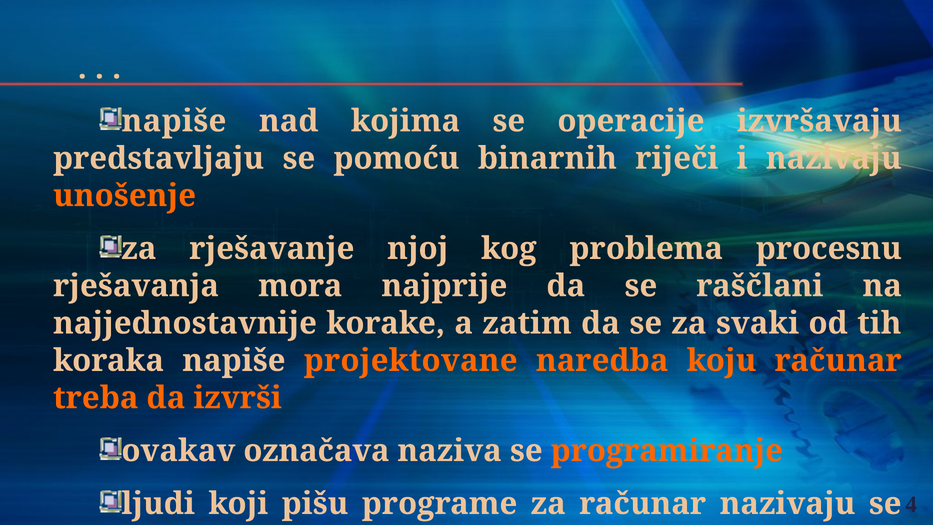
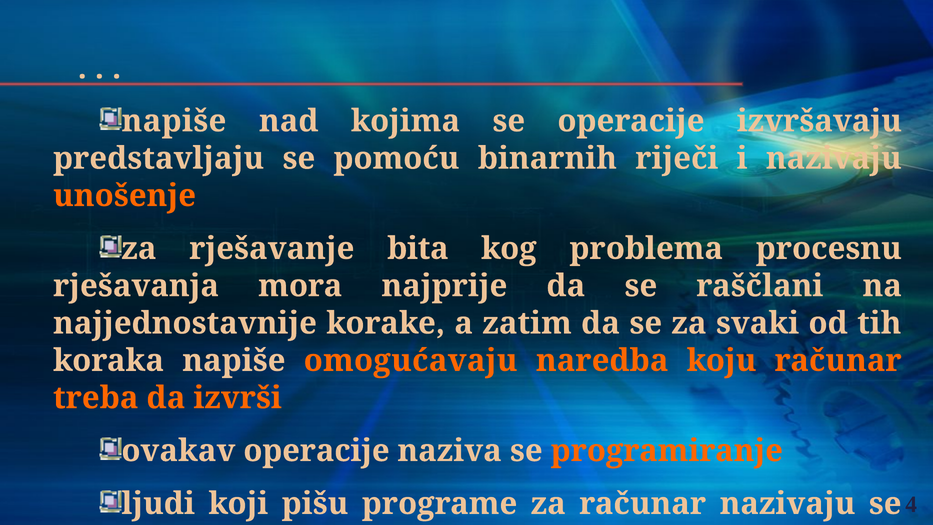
njoj: njoj -> bita (418, 249)
projektovane: projektovane -> omogućavaju (411, 361)
ovakav označava: označava -> operacije (316, 451)
